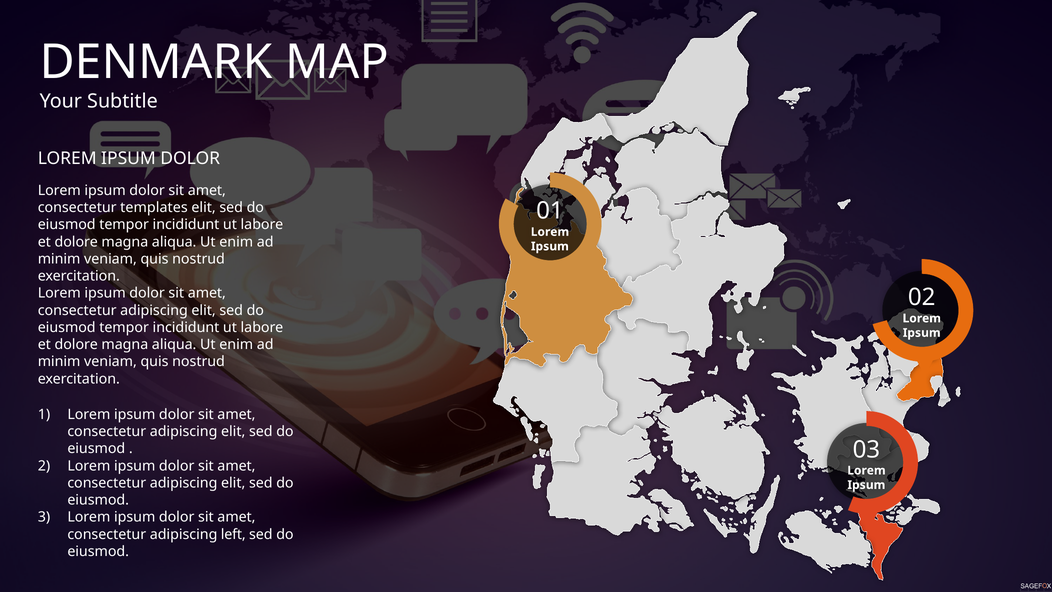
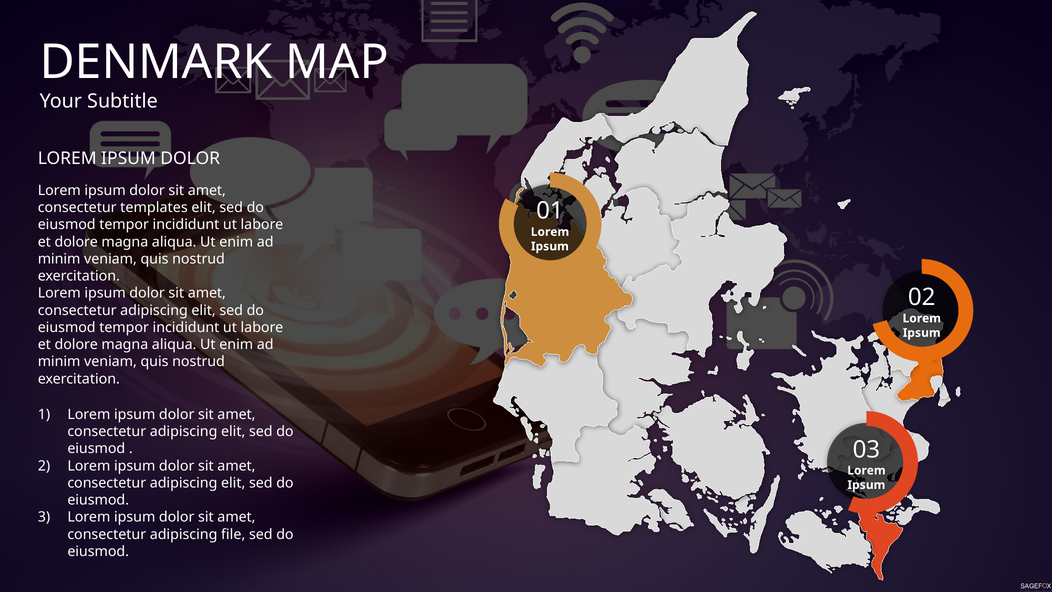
left: left -> file (233, 534)
